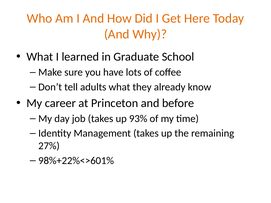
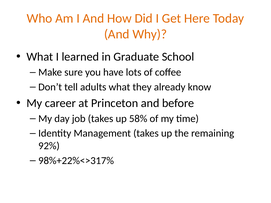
93%: 93% -> 58% (138, 119)
27%: 27% -> 92% (49, 146)
98%+22%<>601%: 98%+22%<>601% -> 98%+22%<>317% (76, 161)
